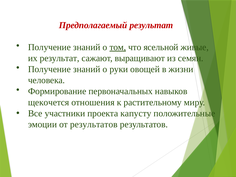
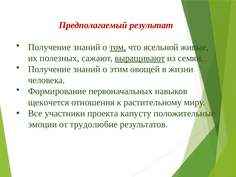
их результат: результат -> полезных (60, 58)
выращивают underline: none -> present (140, 58)
руки: руки -> этим (119, 69)
от результатов: результатов -> трудолюбие (94, 124)
